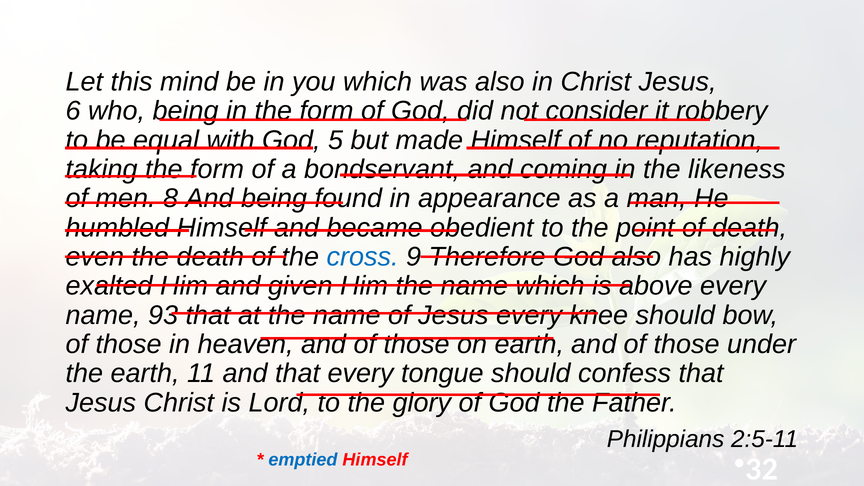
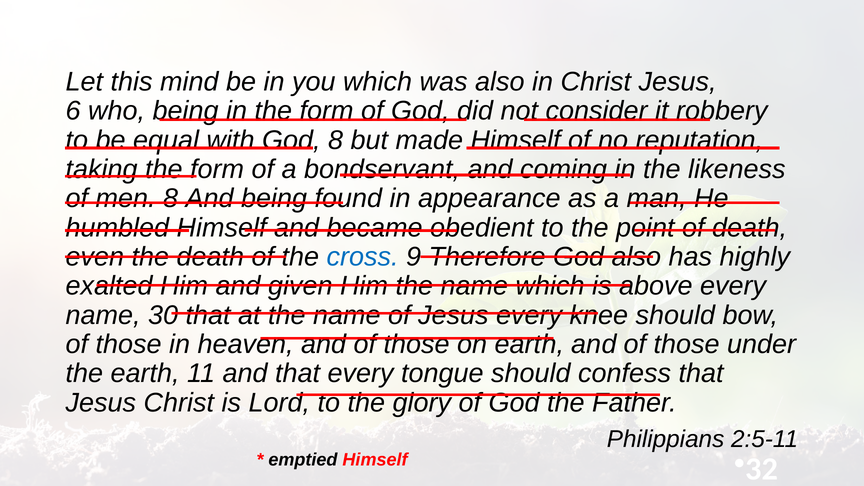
5: 5 -> 8 (336, 140)
93: 93 -> 30 (163, 315)
emptied colour: blue -> black (303, 460)
